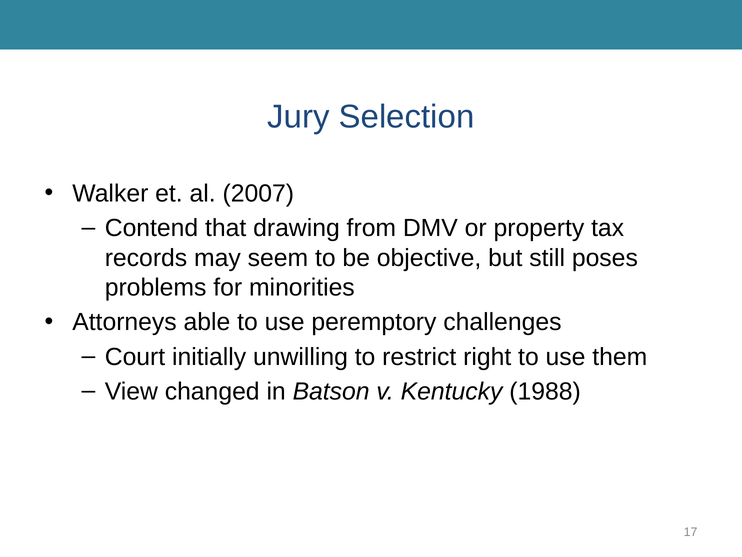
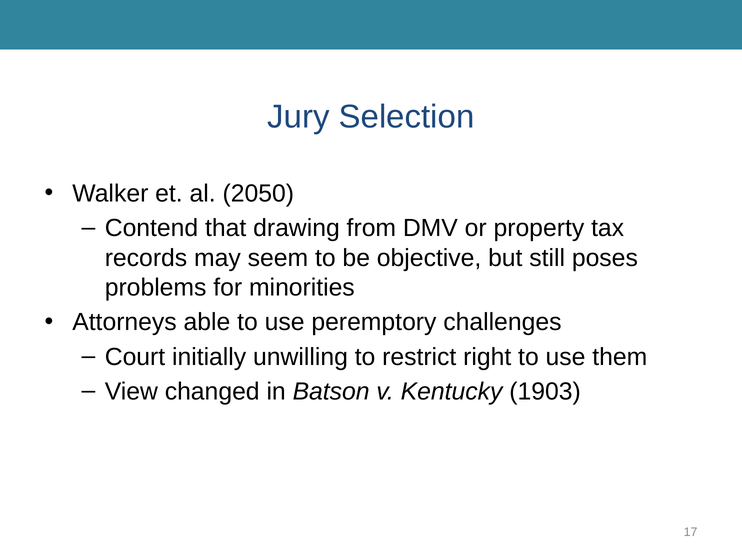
2007: 2007 -> 2050 (258, 193)
1988: 1988 -> 1903 (545, 391)
